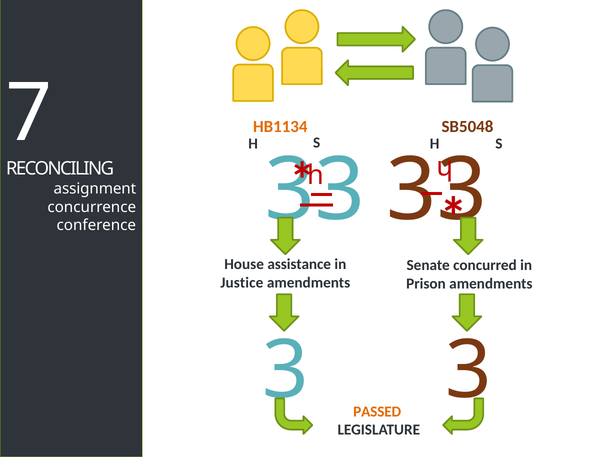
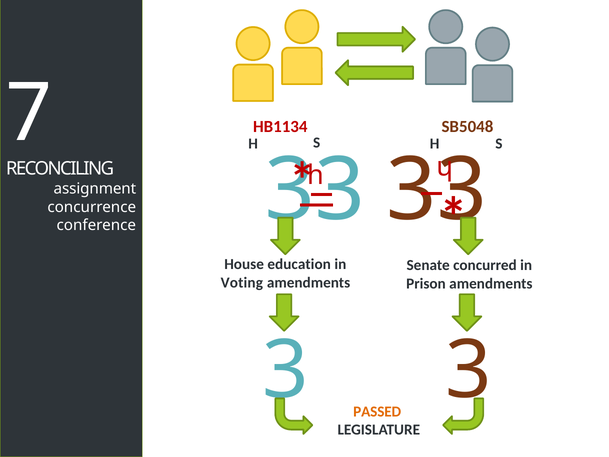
HB1134 colour: orange -> red (280, 126)
assistance: assistance -> education (299, 264)
Justice: Justice -> Voting (242, 283)
